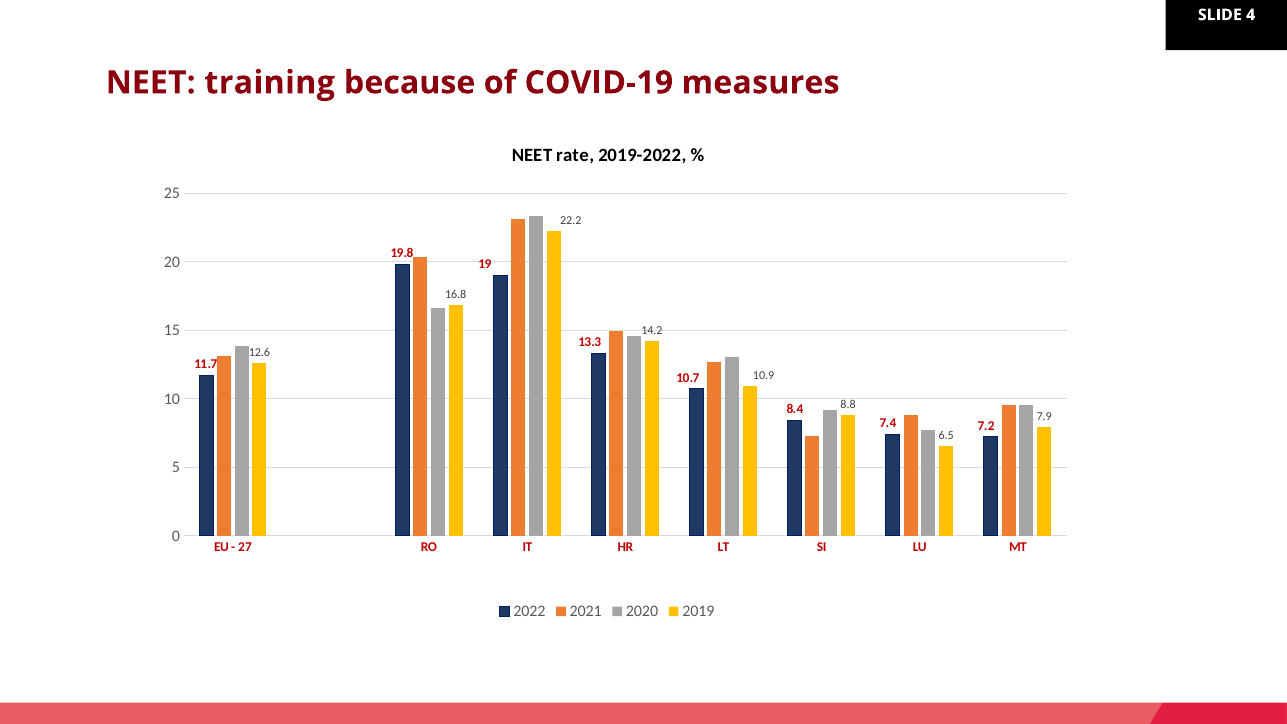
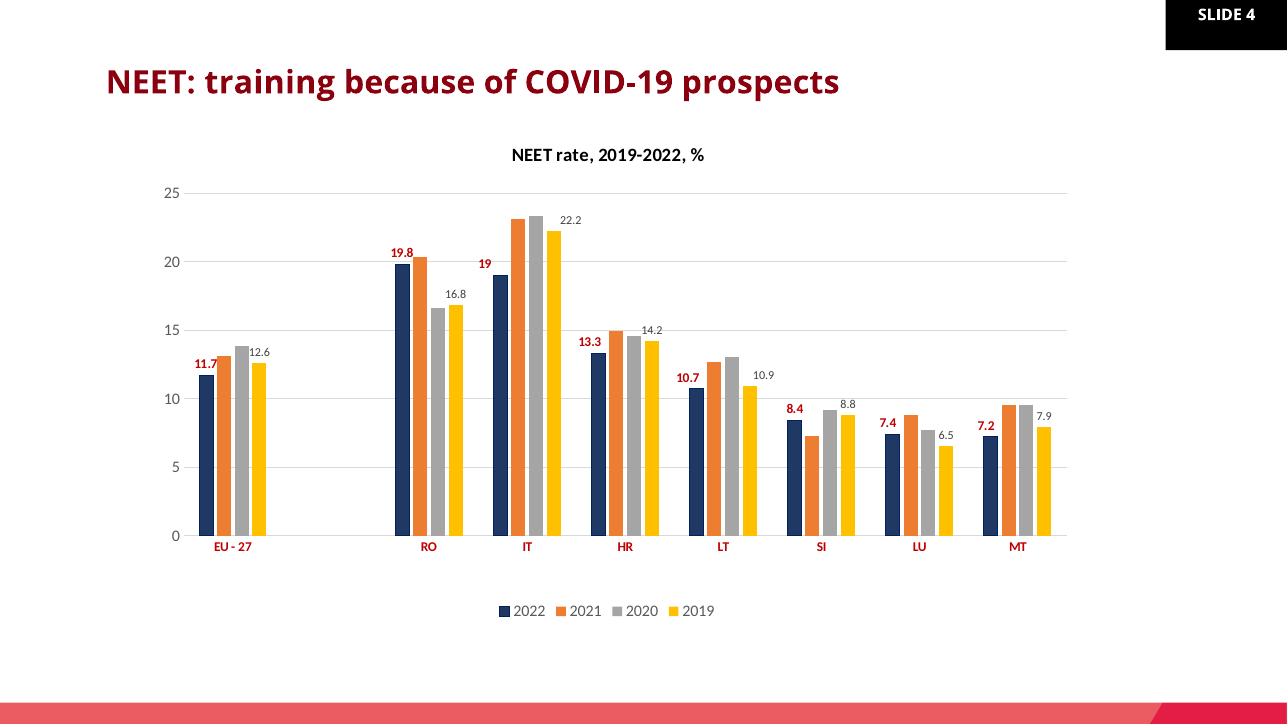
measures: measures -> prospects (761, 83)
